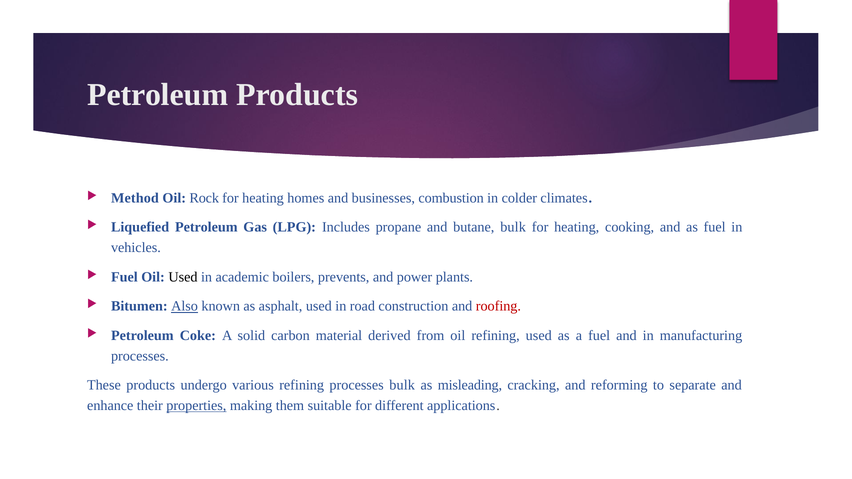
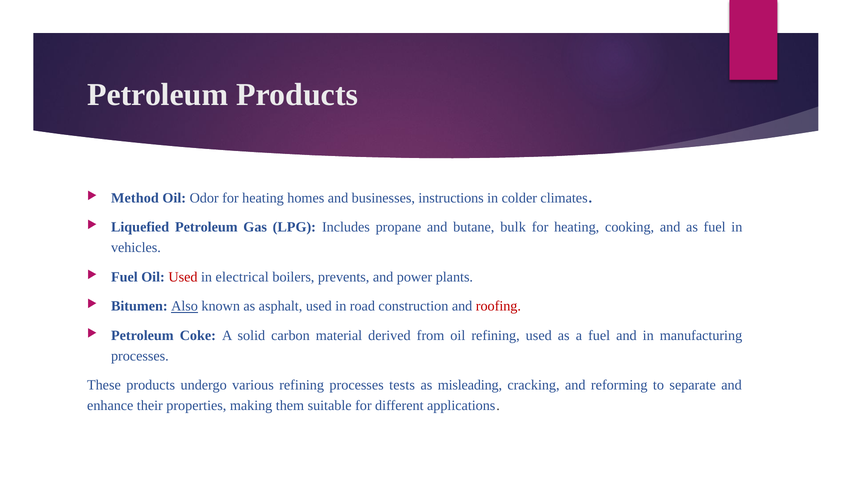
Rock: Rock -> Odor (204, 198)
combustion: combustion -> instructions (451, 198)
Used colour: black -> red (183, 277)
academic: academic -> electrical (242, 277)
processes bulk: bulk -> tests (402, 385)
properties underline: present -> none (196, 406)
